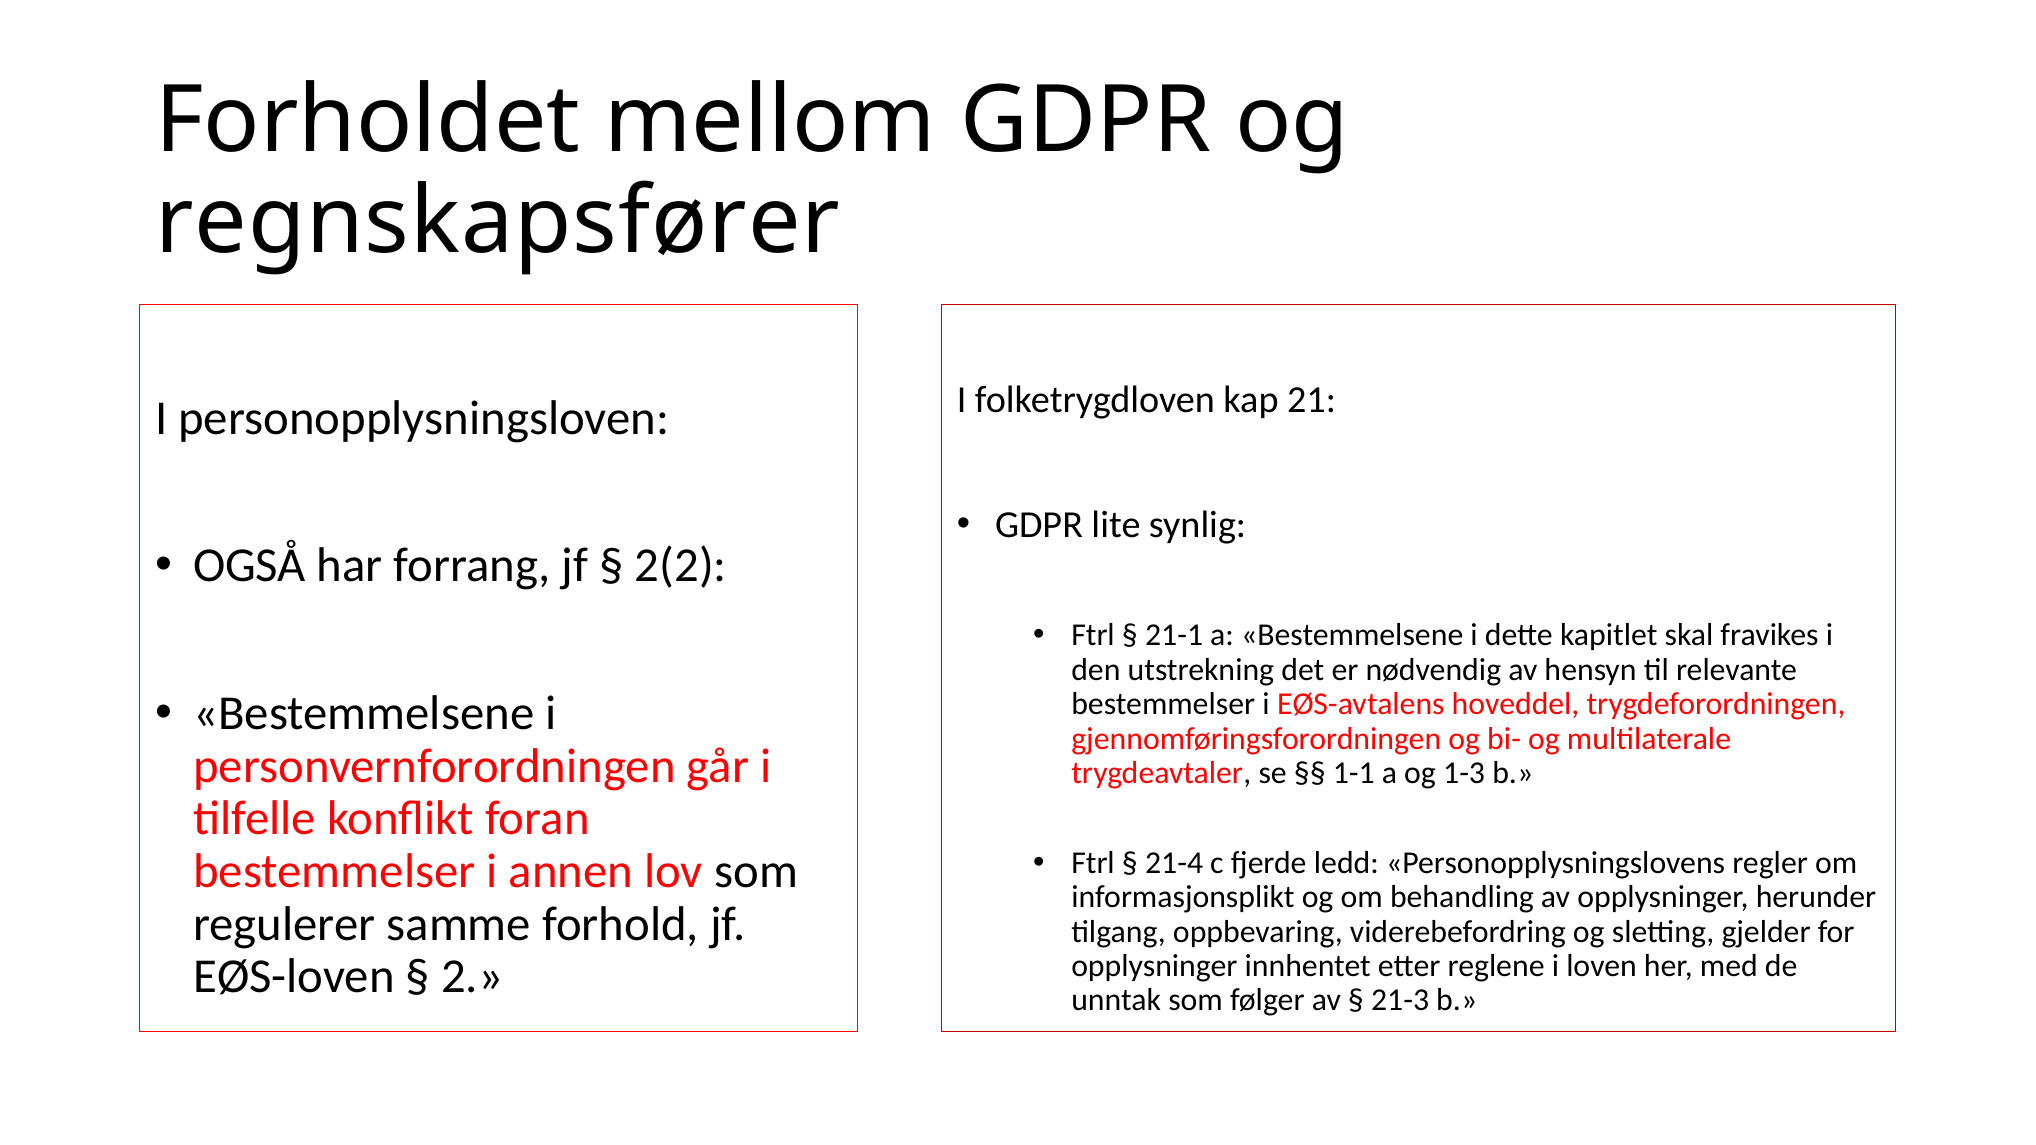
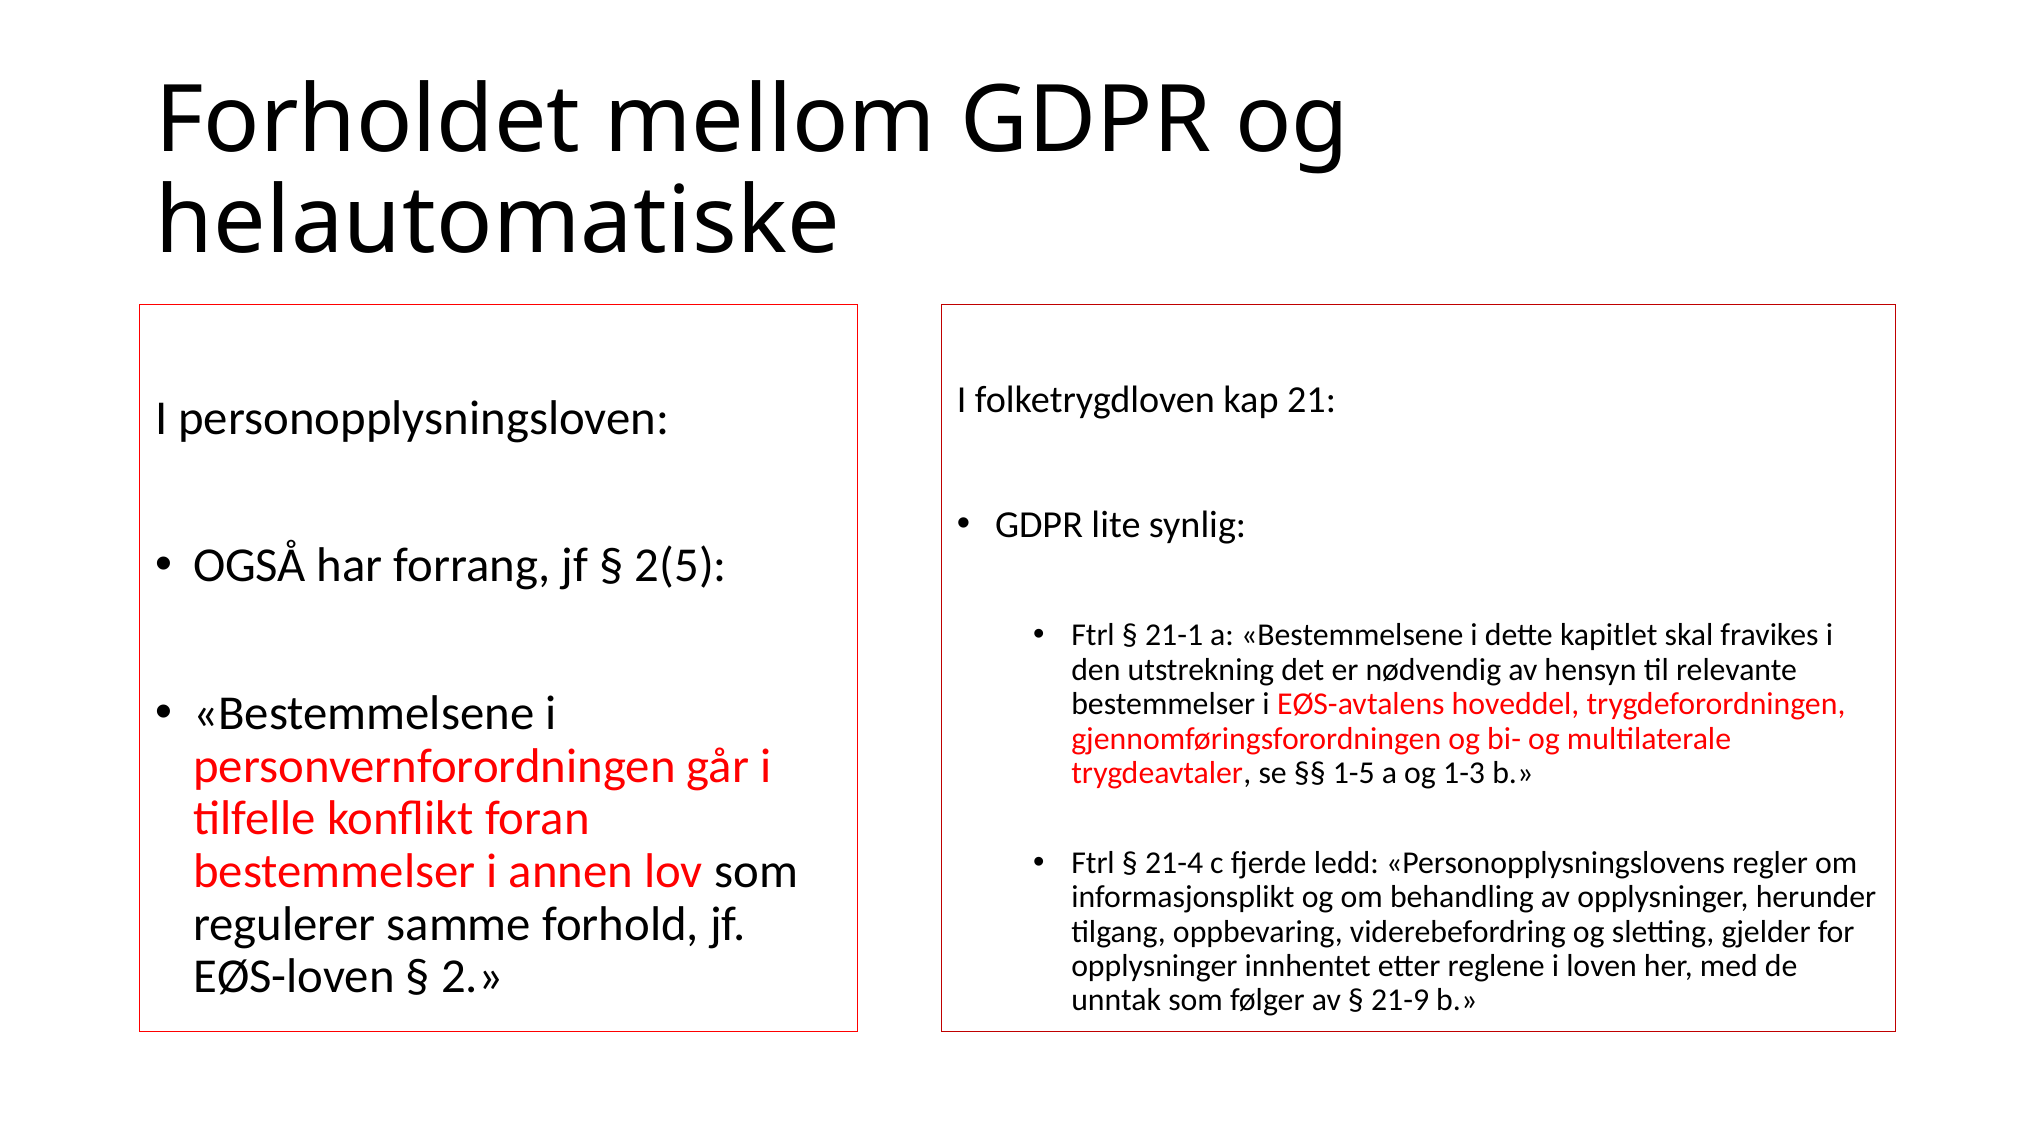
regnskapsfører: regnskapsfører -> helautomatiske (498, 221)
2(2: 2(2 -> 2(5 (681, 566)
1-1: 1-1 -> 1-5 (1354, 773)
21-3: 21-3 -> 21-9 (1400, 1001)
